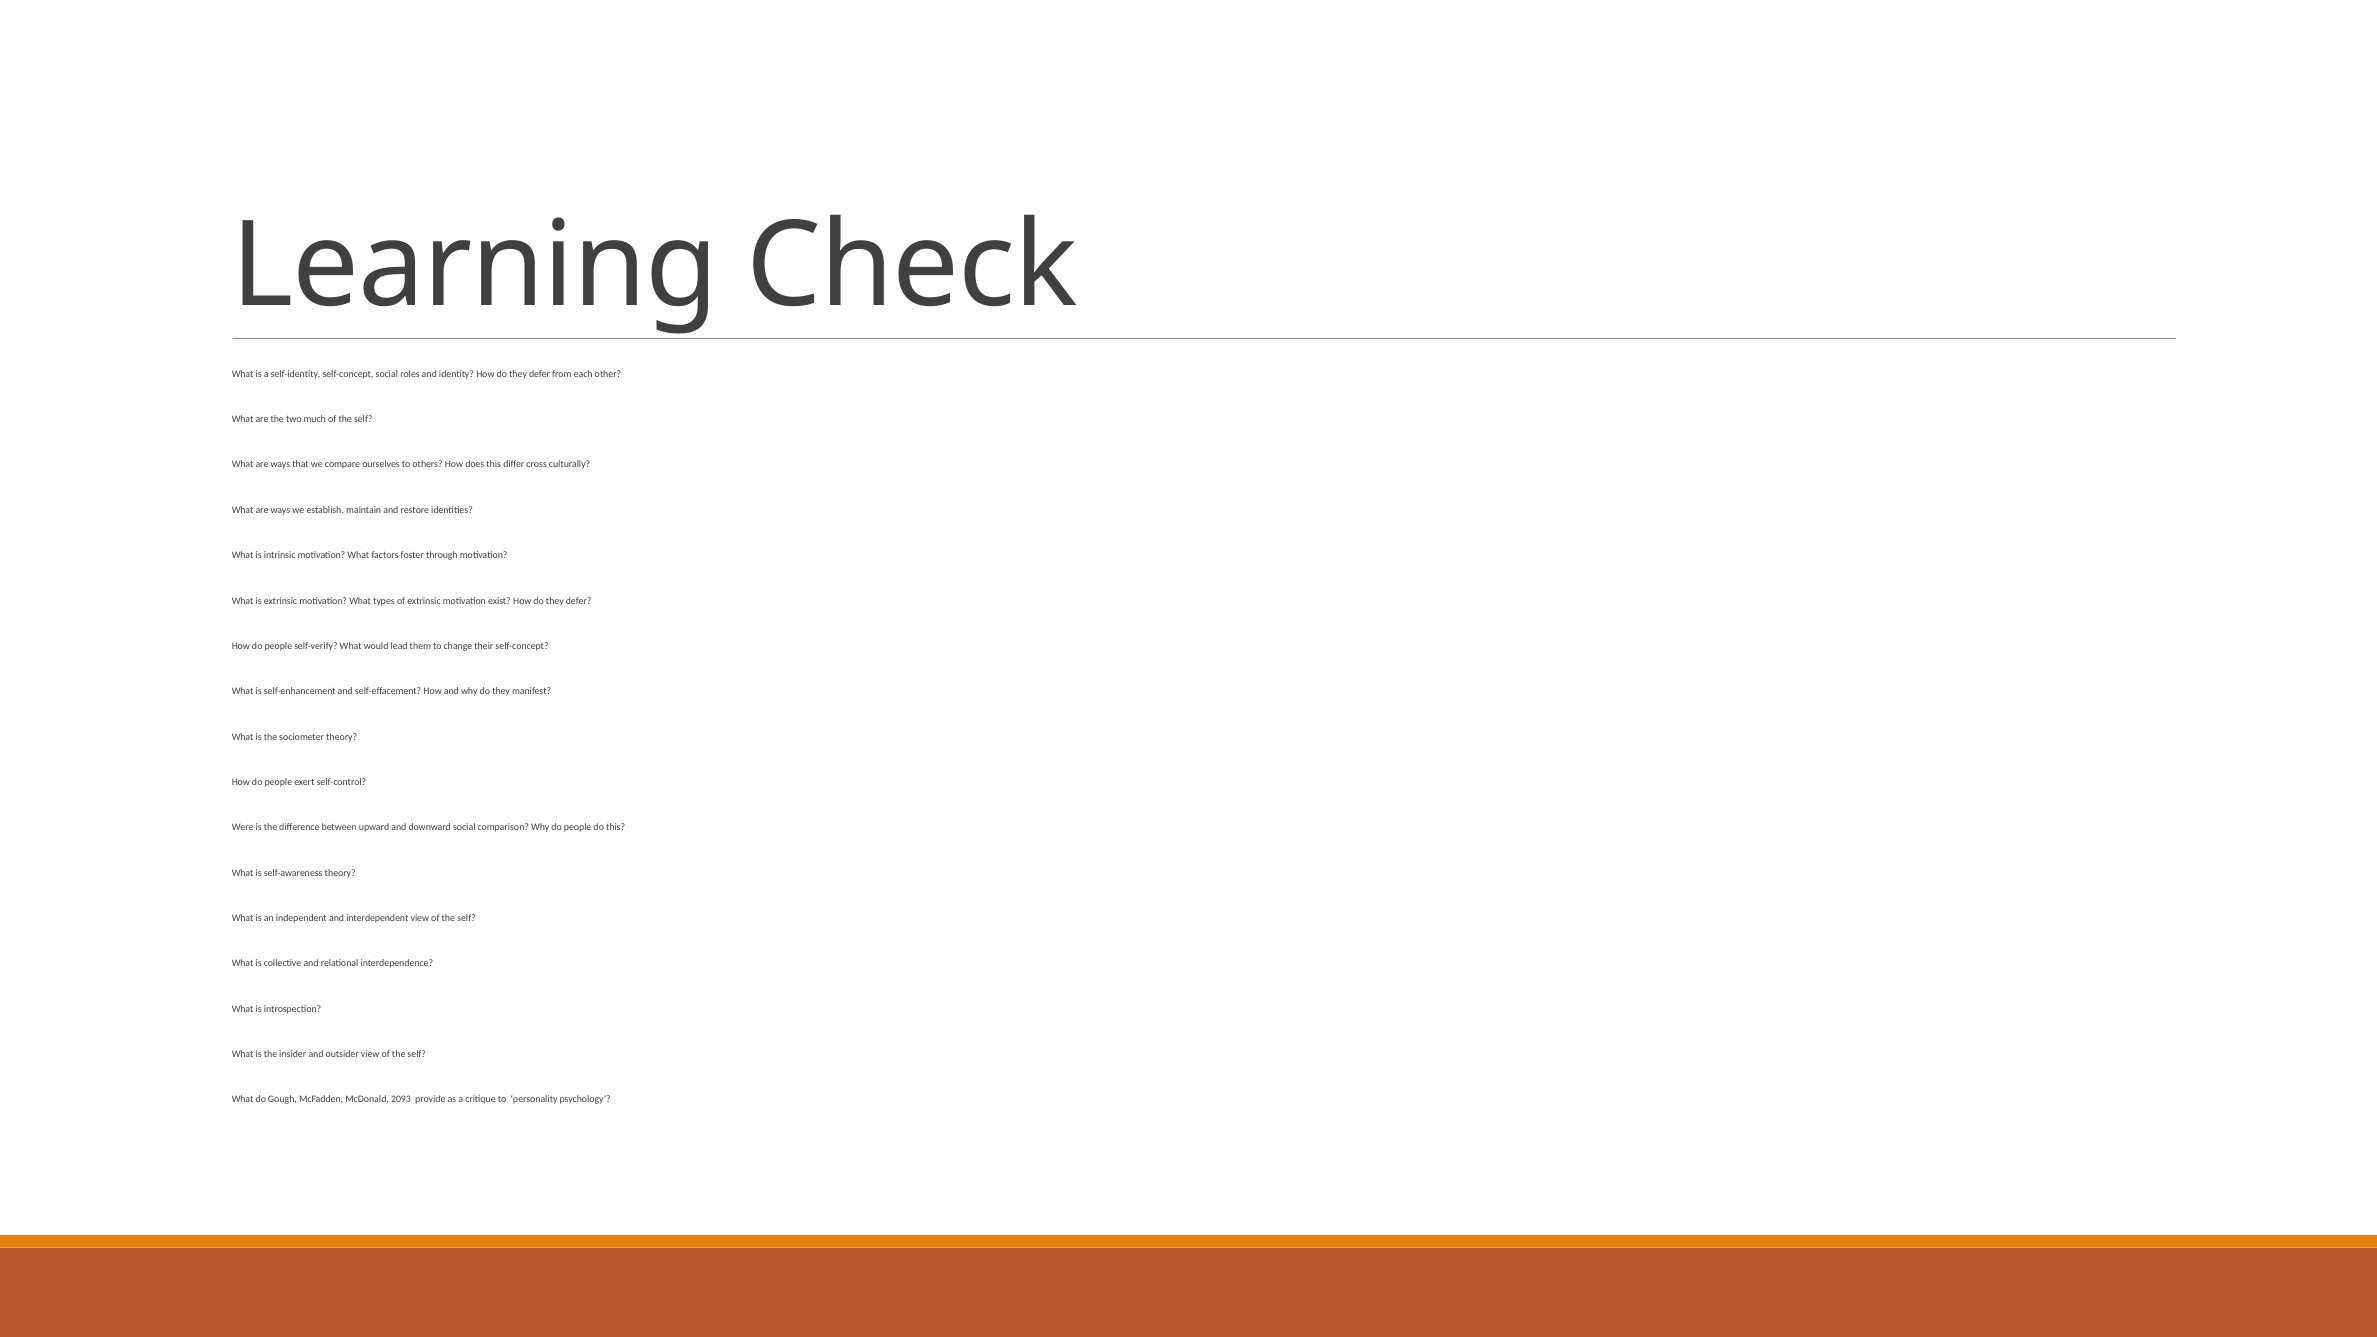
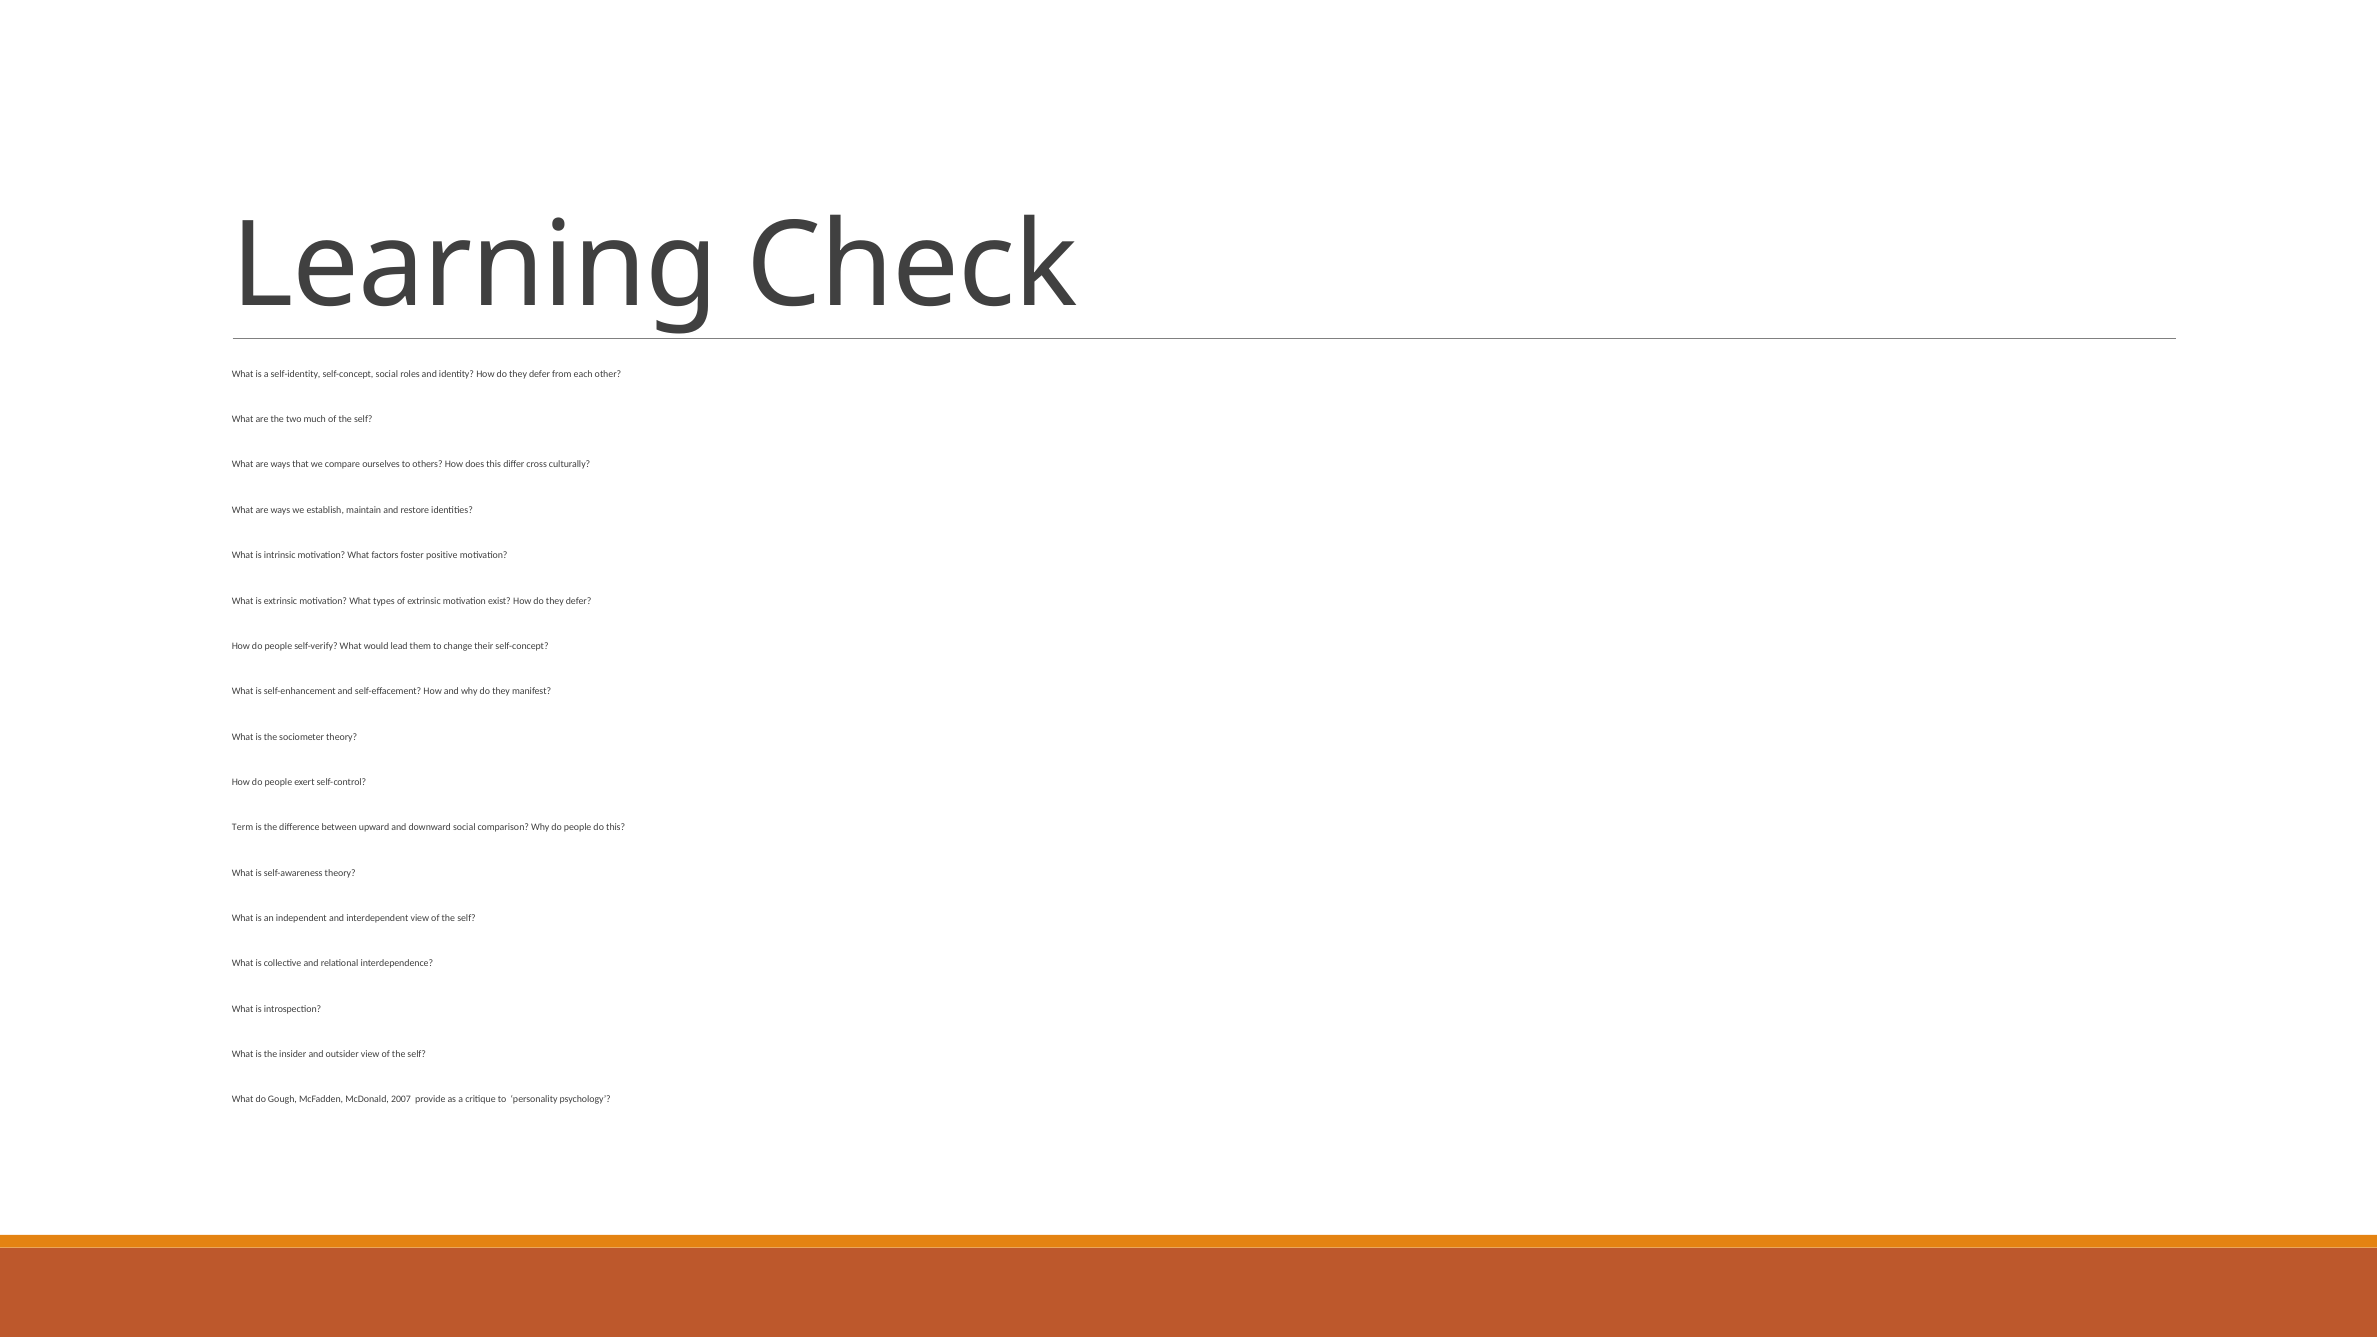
through: through -> positive (442, 555)
Were: Were -> Term (243, 827)
2093: 2093 -> 2007 (401, 1100)
